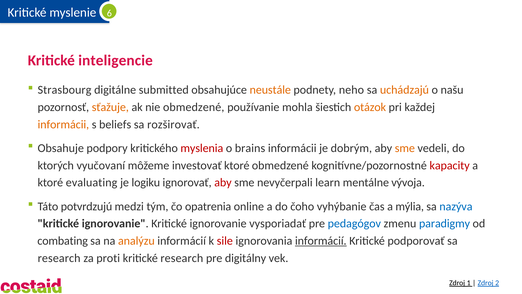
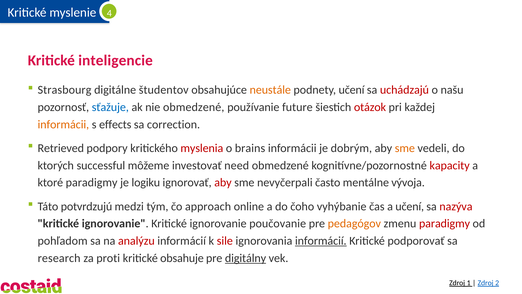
6: 6 -> 4 (109, 13)
submitted: submitted -> študentov (164, 90)
podnety neho: neho -> učení (352, 90)
uchádzajú colour: orange -> red (404, 90)
sťažuje colour: orange -> blue (110, 107)
mohla: mohla -> future (297, 107)
otázok colour: orange -> red (370, 107)
beliefs: beliefs -> effects (115, 124)
rozširovať: rozširovať -> correction (174, 124)
Obsahuje: Obsahuje -> Retrieved (61, 148)
vyučovaní: vyučovaní -> successful (101, 165)
investovať ktoré: ktoré -> need (237, 165)
ktoré evaluating: evaluating -> paradigmy (92, 182)
learn: learn -> často (328, 182)
opatrenia: opatrenia -> approach (208, 206)
a mýlia: mýlia -> učení (410, 206)
nazýva colour: blue -> red (456, 206)
vysporiadať: vysporiadať -> poučovanie (278, 223)
pedagógov colour: blue -> orange (354, 223)
paradigmy colour: blue -> red (445, 223)
combating: combating -> pohľadom (63, 241)
analýzu colour: orange -> red (136, 241)
kritické research: research -> obsahuje (182, 258)
digitálny underline: none -> present (246, 258)
